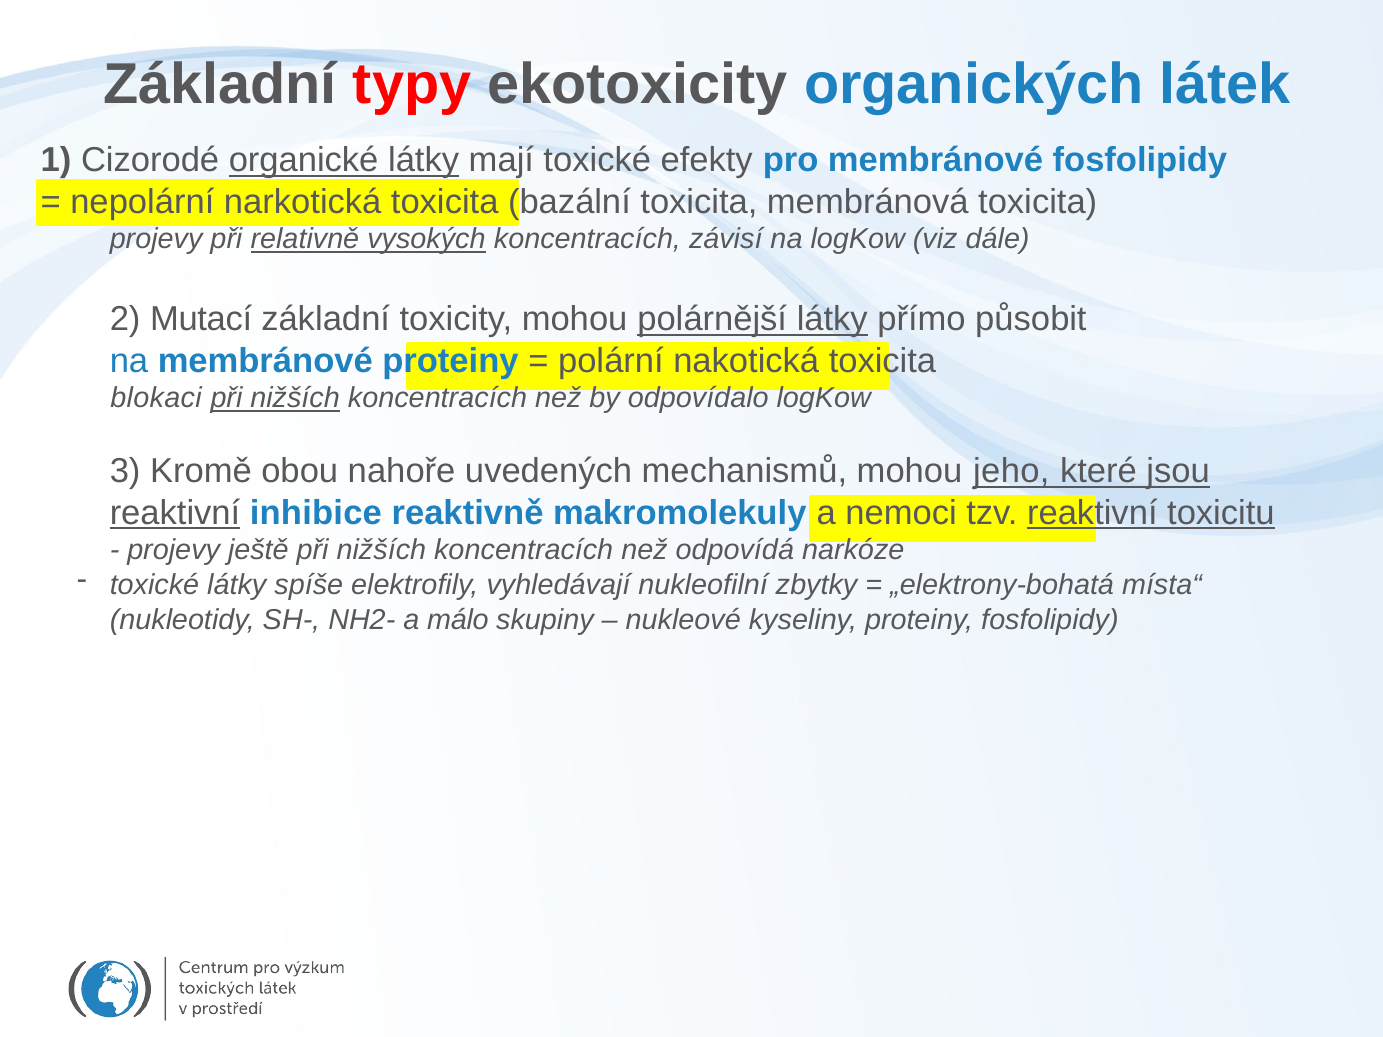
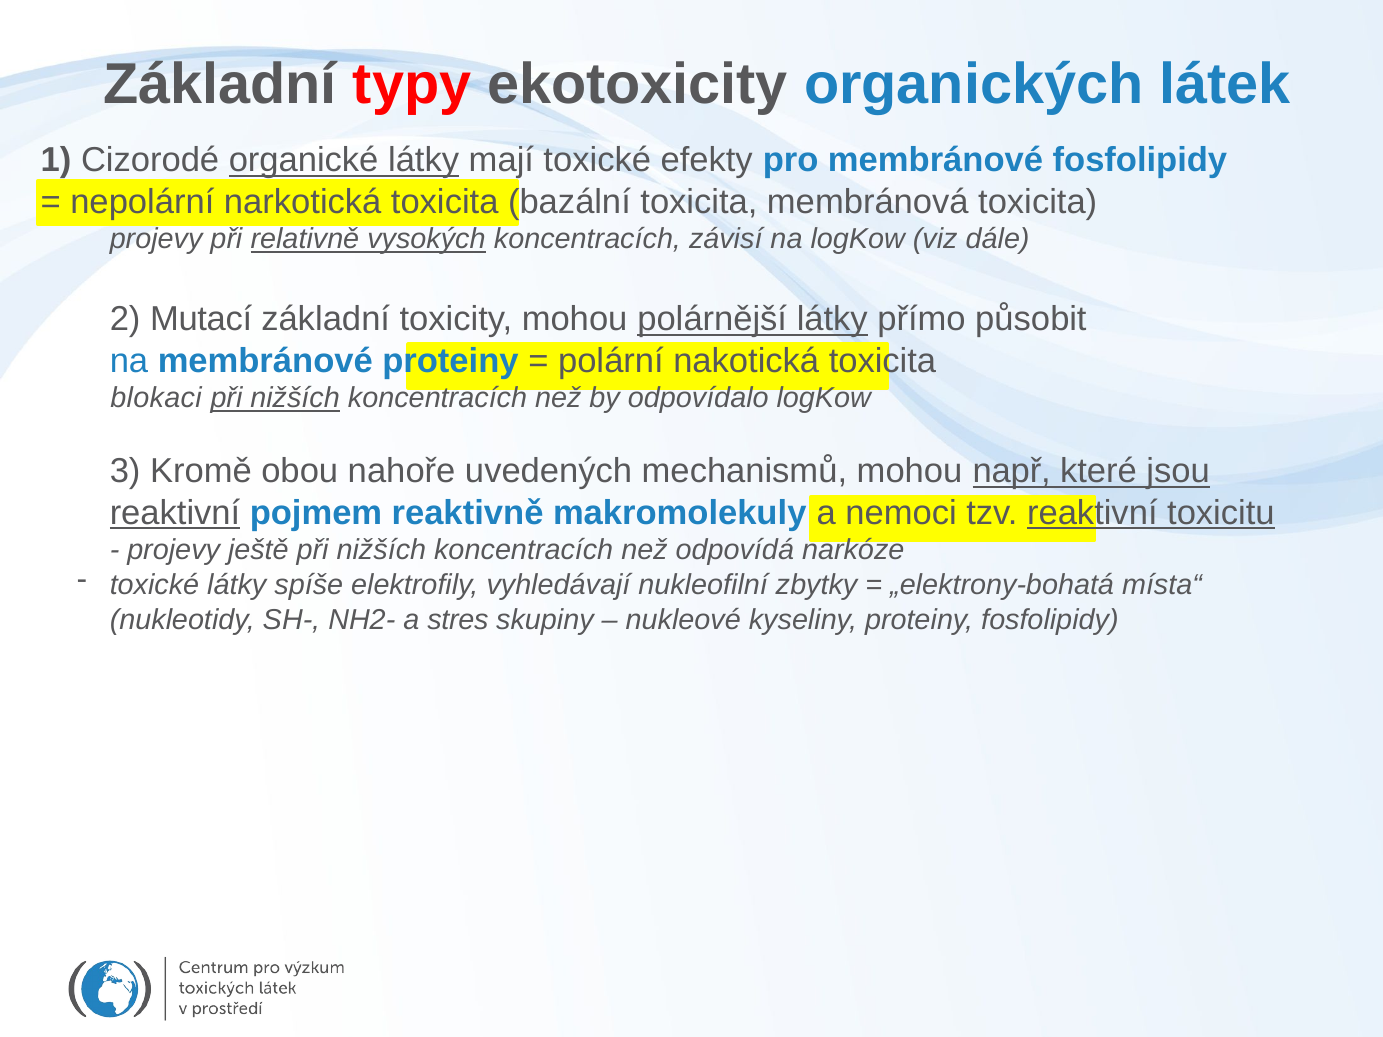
jeho: jeho -> např (1012, 471)
inhibice: inhibice -> pojmem (316, 513)
málo: málo -> stres (458, 620)
